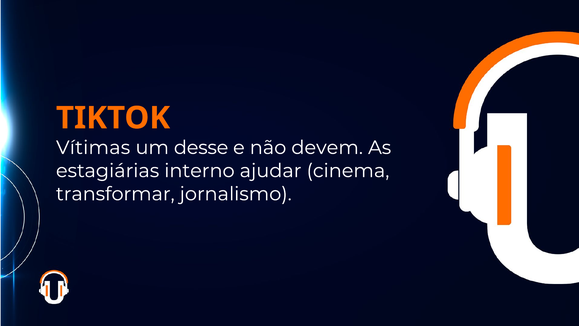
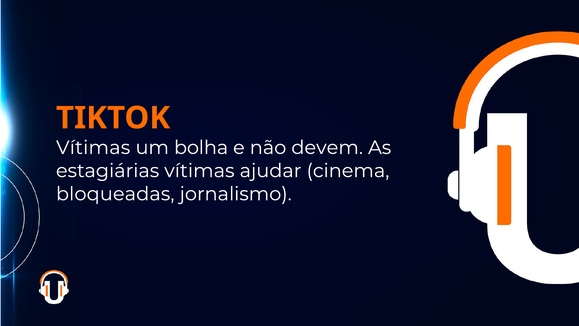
desse: desse -> bolha (201, 147)
estagiárias interno: interno -> vítimas (199, 171)
transformar: transformar -> bloqueadas (115, 194)
